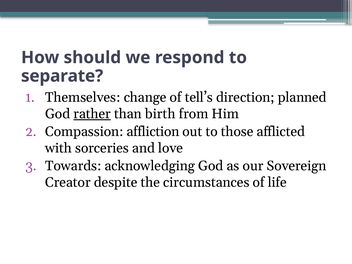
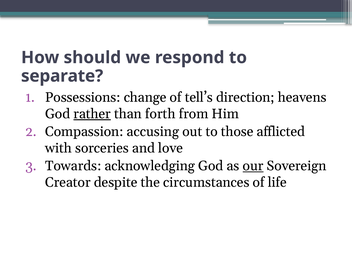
Themselves: Themselves -> Possessions (83, 97)
planned: planned -> heavens (302, 97)
birth: birth -> forth (160, 114)
affliction: affliction -> accusing (153, 132)
our underline: none -> present (253, 166)
